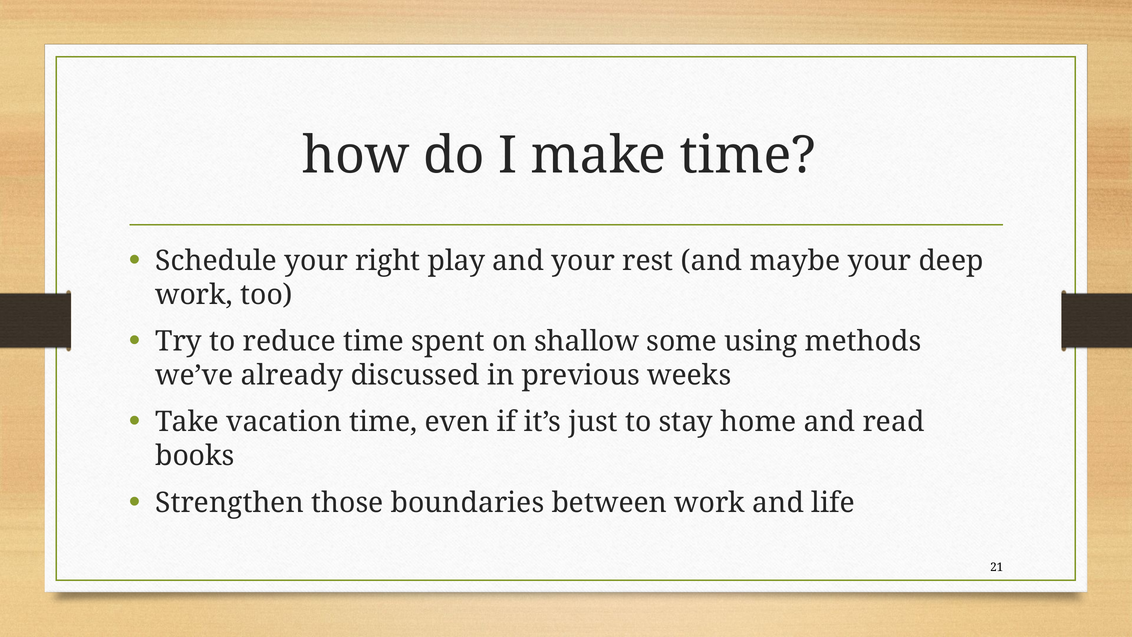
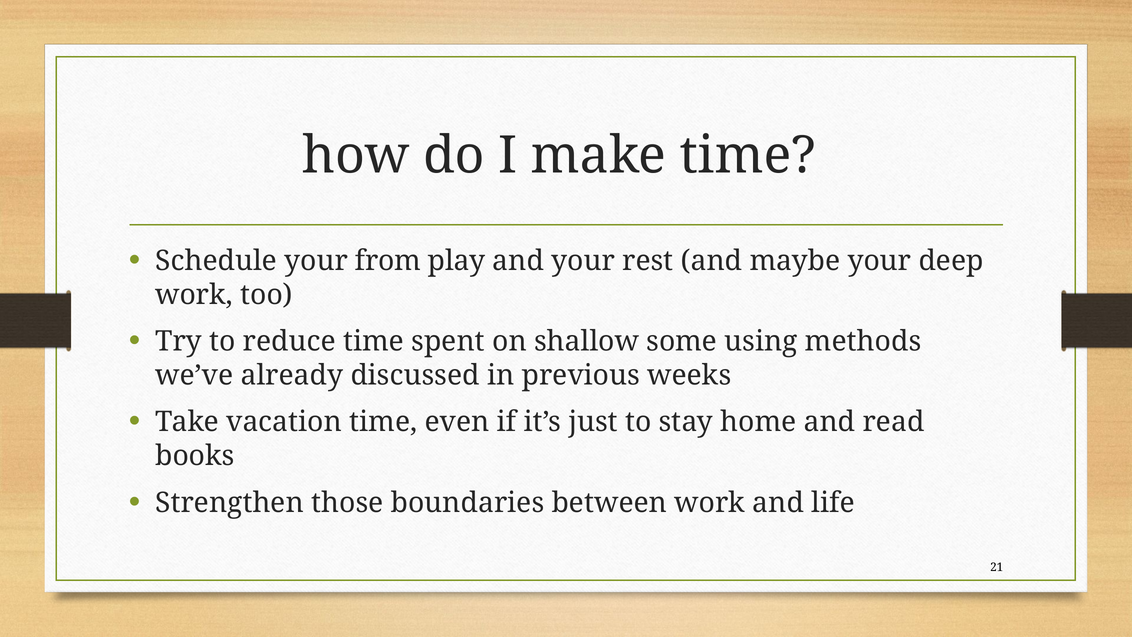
right: right -> from (388, 261)
